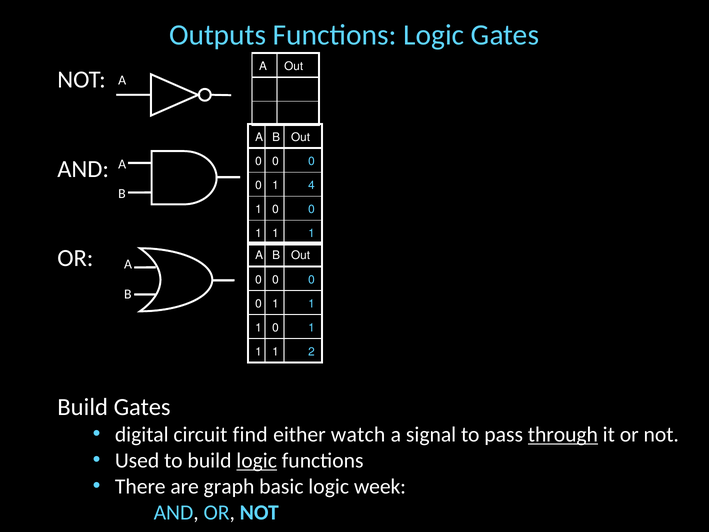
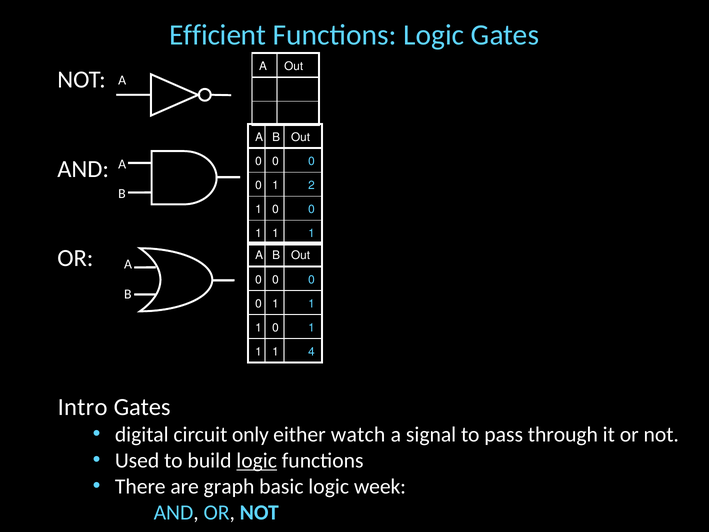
Outputs: Outputs -> Efficient (218, 35)
4: 4 -> 2 (312, 185)
2: 2 -> 4 (312, 352)
Build: Build -> Intro (83, 407)
find: find -> only (250, 434)
through underline: present -> none (563, 434)
